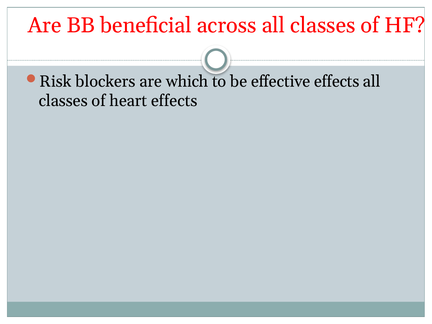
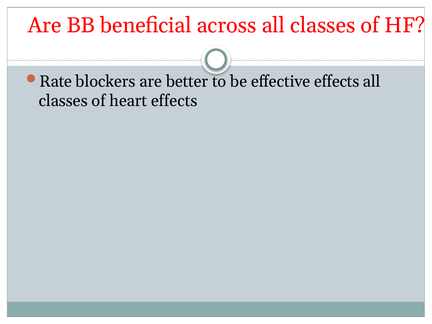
Risk: Risk -> Rate (56, 81)
which: which -> better (187, 81)
